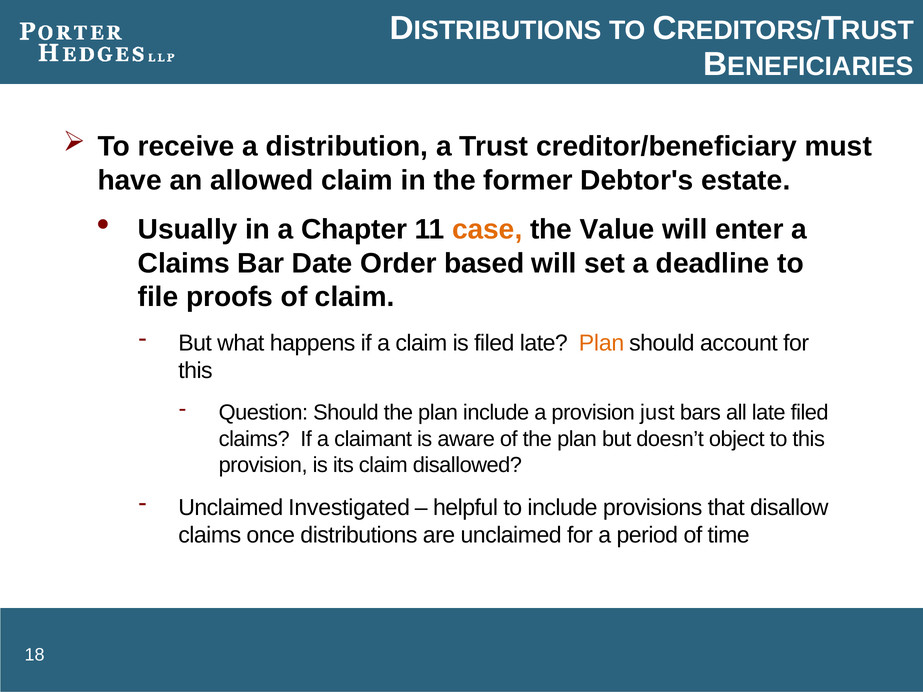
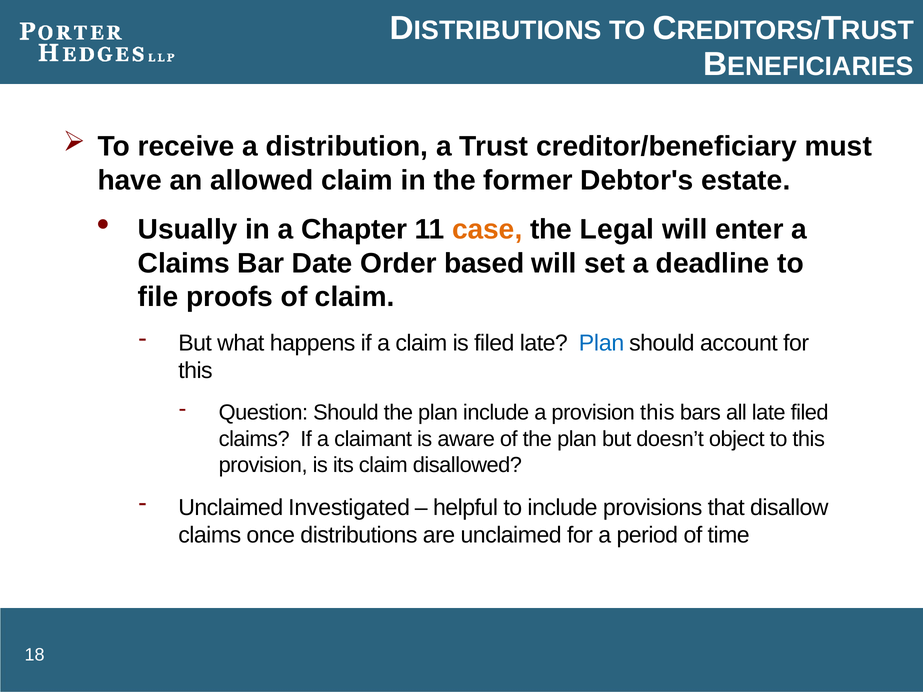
Value: Value -> Legal (617, 230)
Plan colour: orange -> blue (602, 343)
provision just: just -> this (657, 413)
